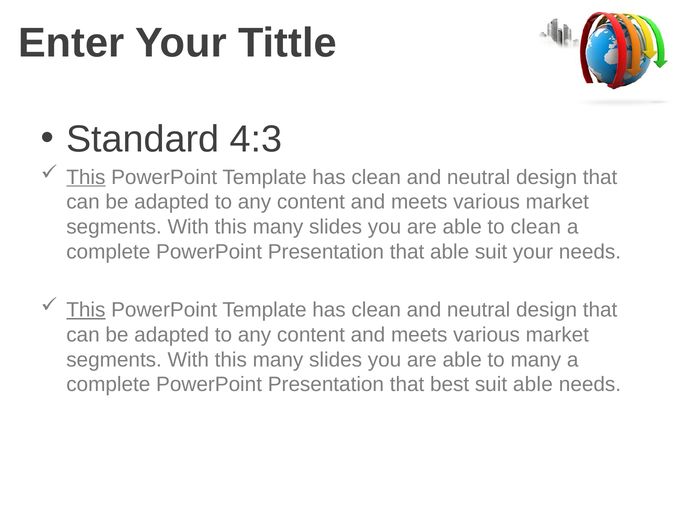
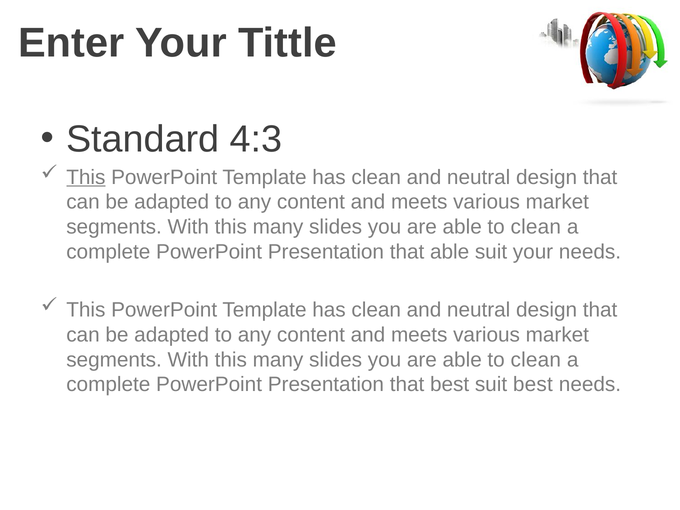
This underline: present -> none (86, 310)
many: many -> clean (536, 360)
suit able: able -> best (533, 385)
